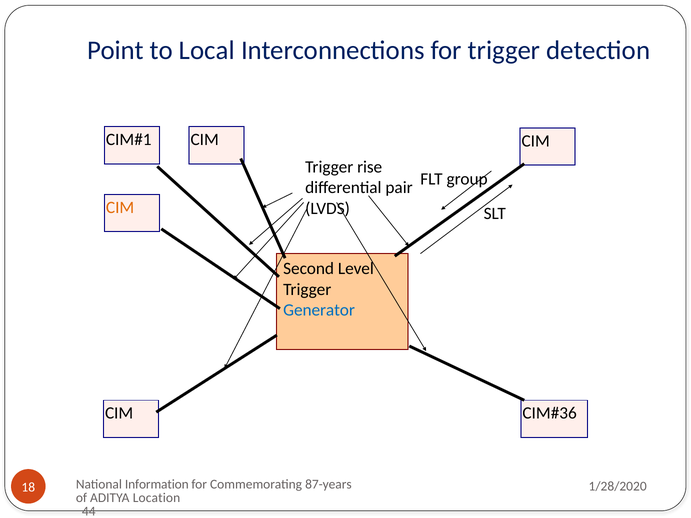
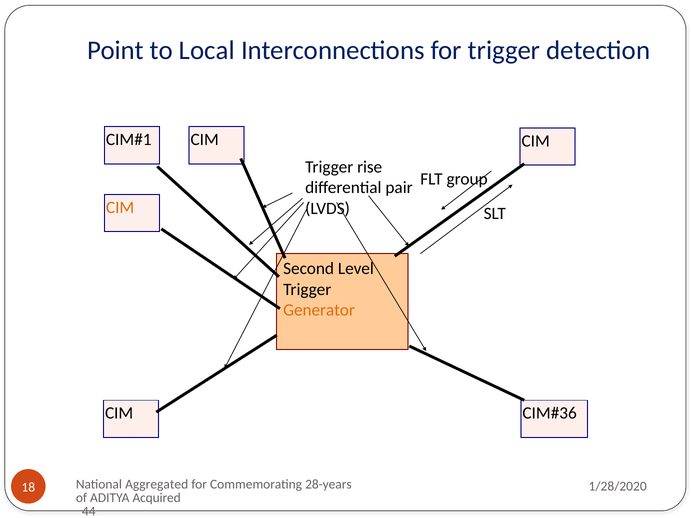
Generator colour: blue -> orange (319, 310)
Information: Information -> Aggregated (157, 485)
87-years: 87-years -> 28-years (328, 485)
Location: Location -> Acquired (157, 498)
